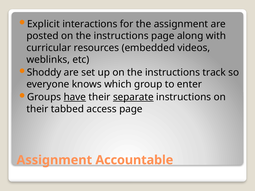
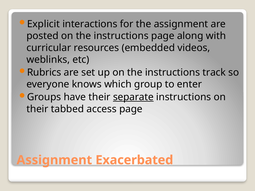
Shoddy: Shoddy -> Rubrics (44, 72)
have underline: present -> none (75, 97)
Accountable: Accountable -> Exacerbated (134, 160)
